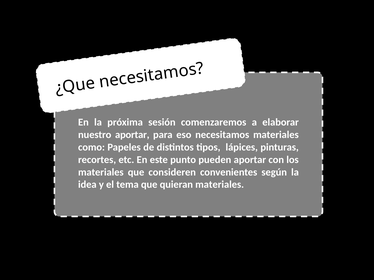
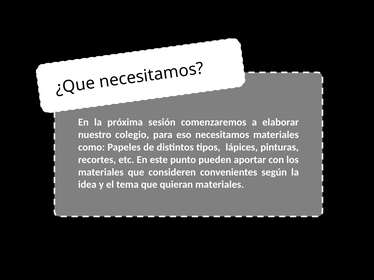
nuestro aportar: aportar -> colegio (132, 135)
